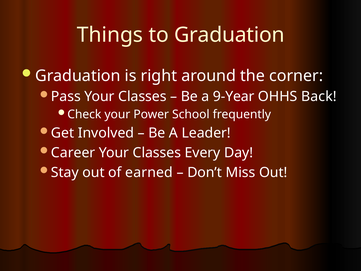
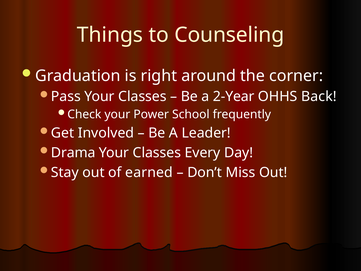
to Graduation: Graduation -> Counseling (229, 35)
9-Year: 9-Year -> 2-Year (234, 96)
Career: Career -> Drama (73, 153)
